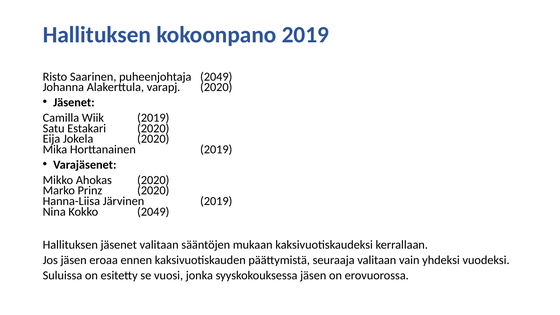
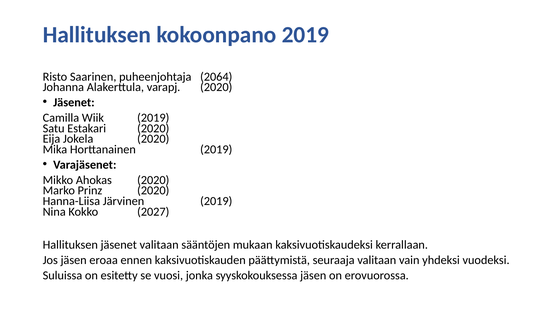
puheenjohtaja 2049: 2049 -> 2064 (216, 77)
Kokko 2049: 2049 -> 2027 (153, 212)
